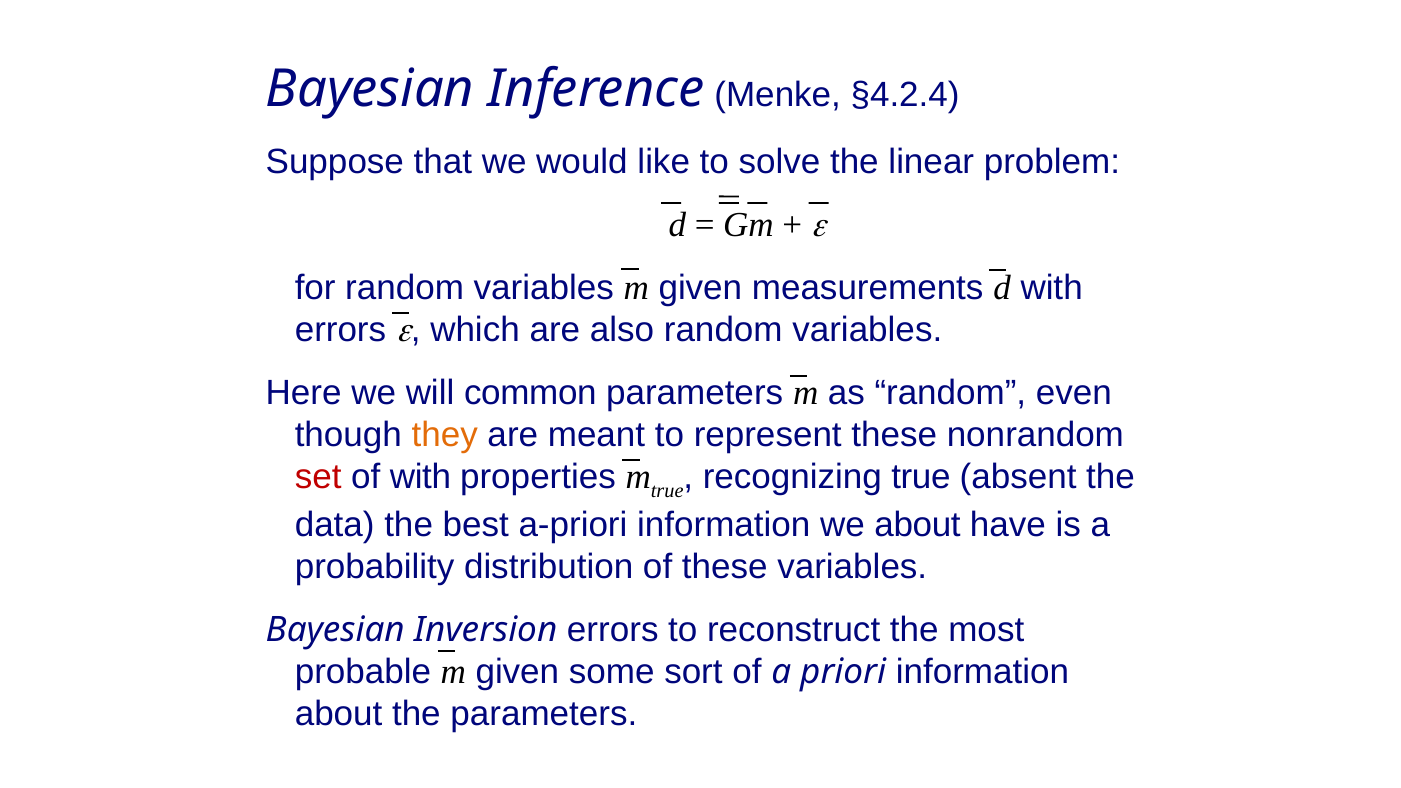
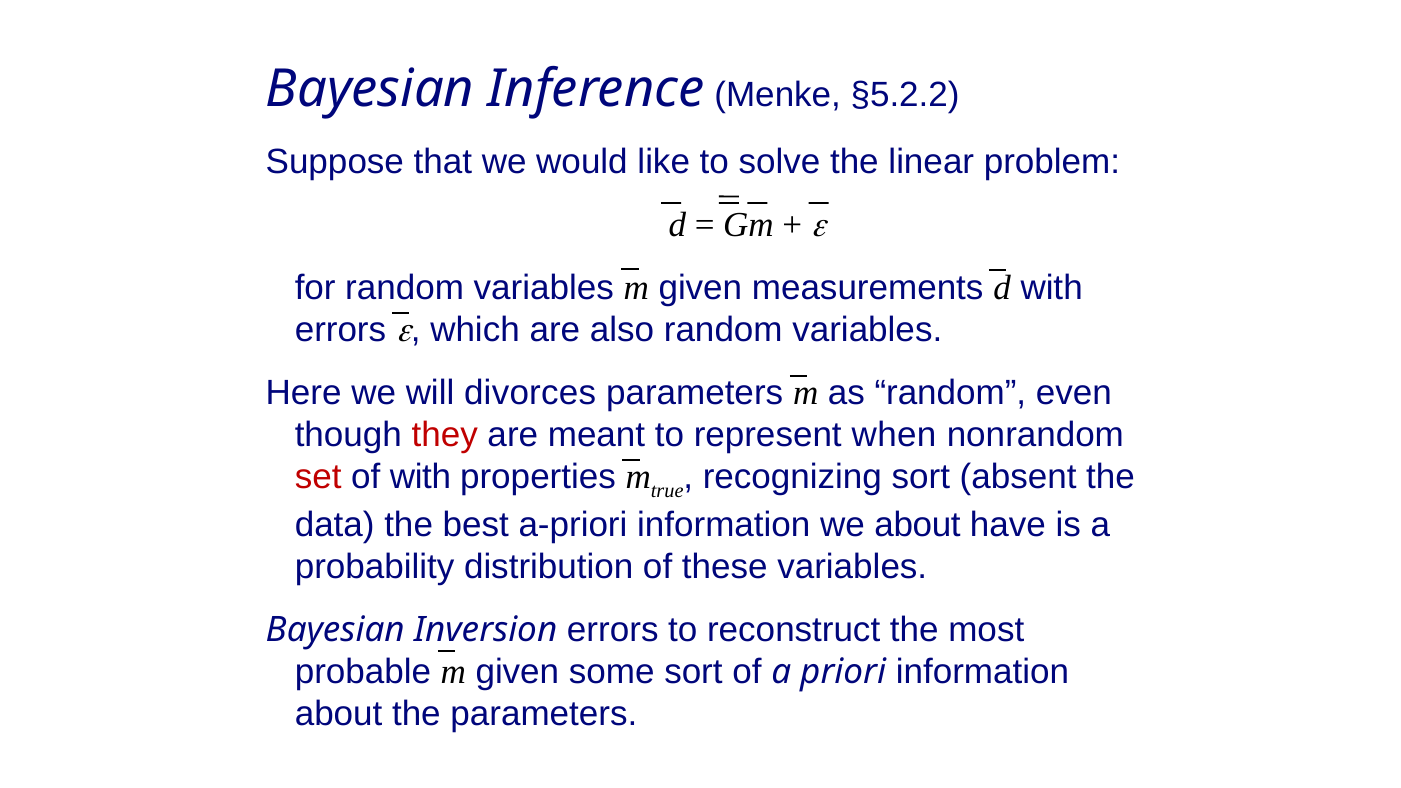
§4.2.4: §4.2.4 -> §5.2.2 (905, 95)
common: common -> divorces (530, 393)
they colour: orange -> red (445, 435)
represent these: these -> when (894, 435)
recognizing true: true -> sort (921, 477)
